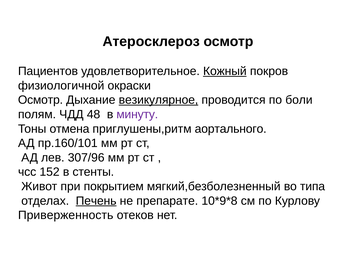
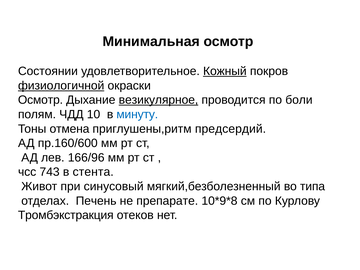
Атеросклероз: Атеросклероз -> Минимальная (151, 41)
Пациентов: Пациентов -> Состоянии (48, 71)
физиологичной underline: none -> present (61, 86)
48: 48 -> 10 (94, 114)
минуту colour: purple -> blue (137, 114)
аортального: аортального -> предсердий (231, 129)
пр.160/101: пр.160/101 -> пр.160/600 (68, 143)
307/96: 307/96 -> 166/96 (86, 158)
152: 152 -> 743 (50, 172)
стенты: стенты -> стента (93, 172)
покрытием: покрытием -> синусовый (114, 186)
Печень underline: present -> none (96, 201)
Приверженность: Приверженность -> Тромбэкстракция (66, 215)
